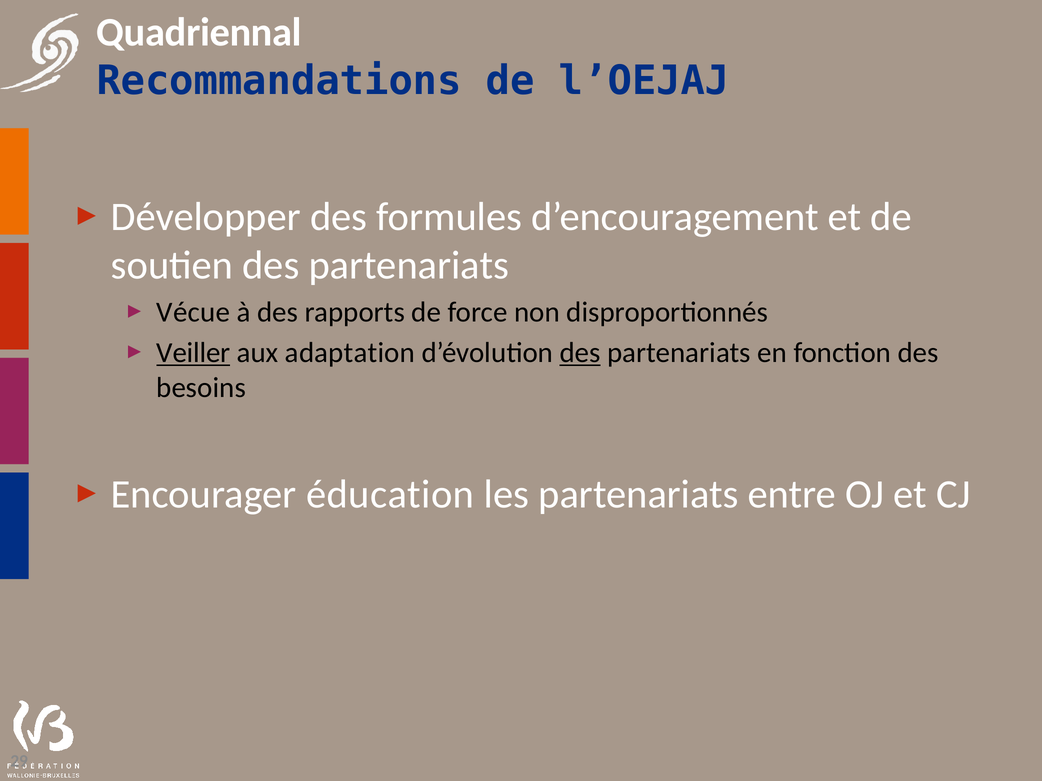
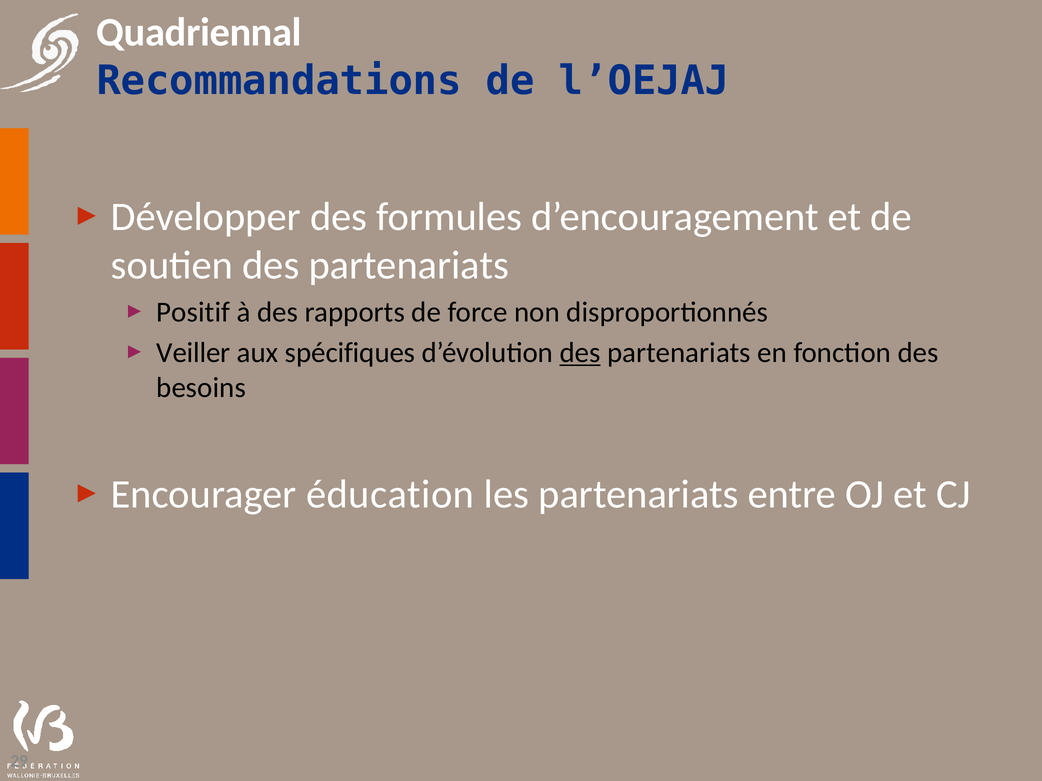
Vécue: Vécue -> Positif (193, 312)
Veiller underline: present -> none (193, 353)
adaptation: adaptation -> spécifiques (350, 353)
